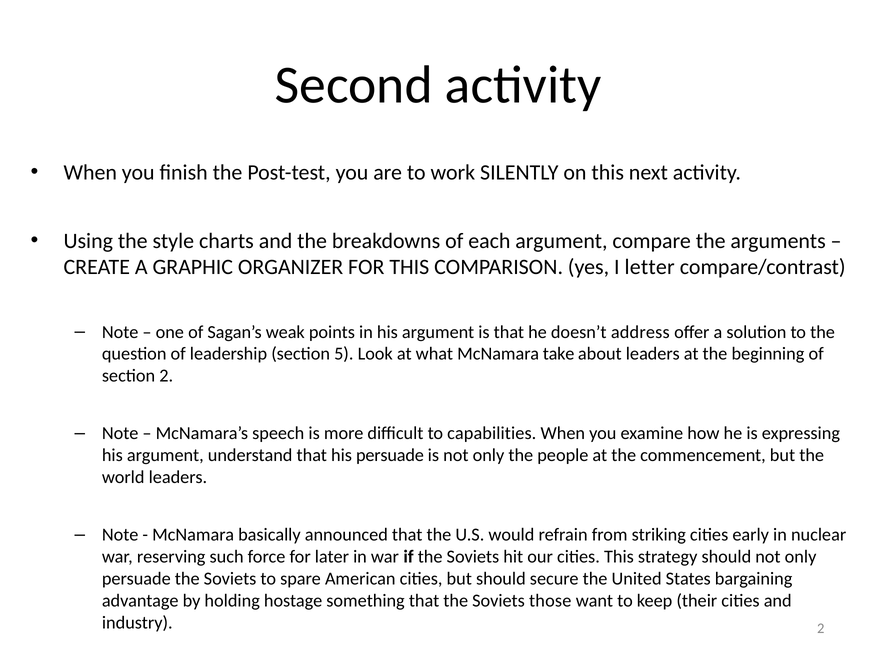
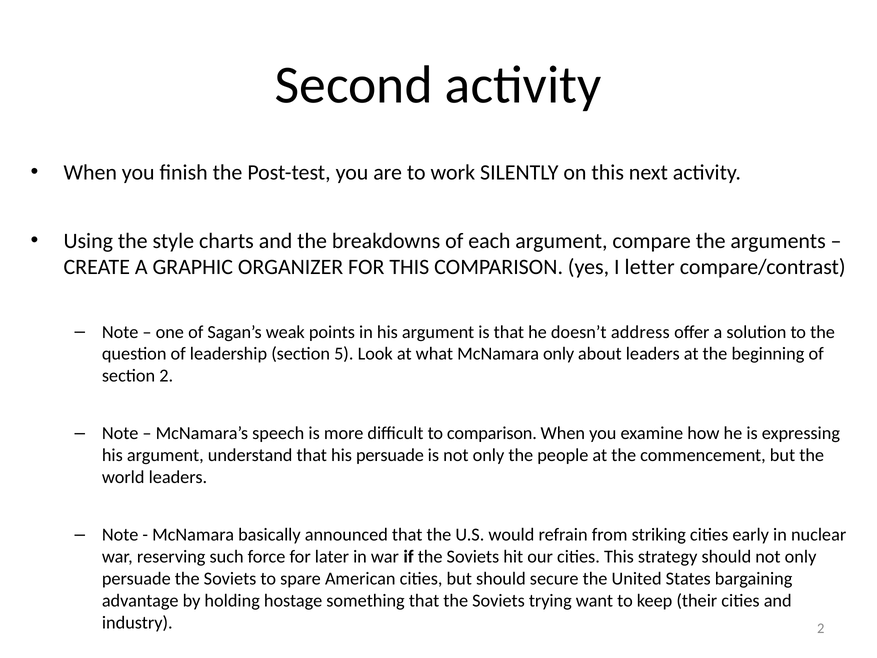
McNamara take: take -> only (559, 354)
to capabilities: capabilities -> comparison (492, 433)
those: those -> trying (550, 600)
